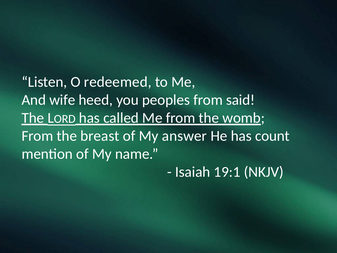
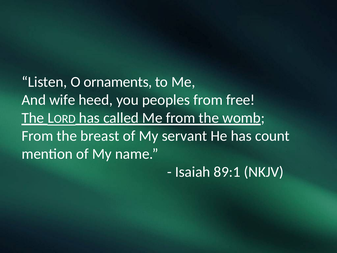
redeemed: redeemed -> ornaments (118, 82)
said: said -> free (241, 100)
answer: answer -> servant (185, 136)
19:1: 19:1 -> 89:1 (227, 172)
